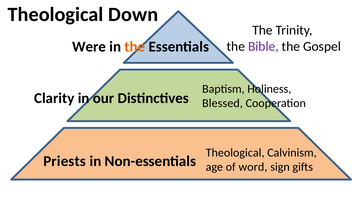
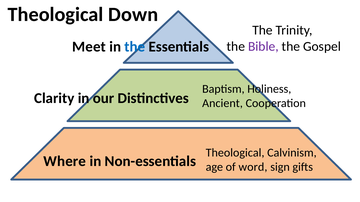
Were: Were -> Meet (89, 47)
the colour: orange -> blue (135, 47)
Blessed: Blessed -> Ancient (223, 103)
Priests: Priests -> Where (65, 161)
